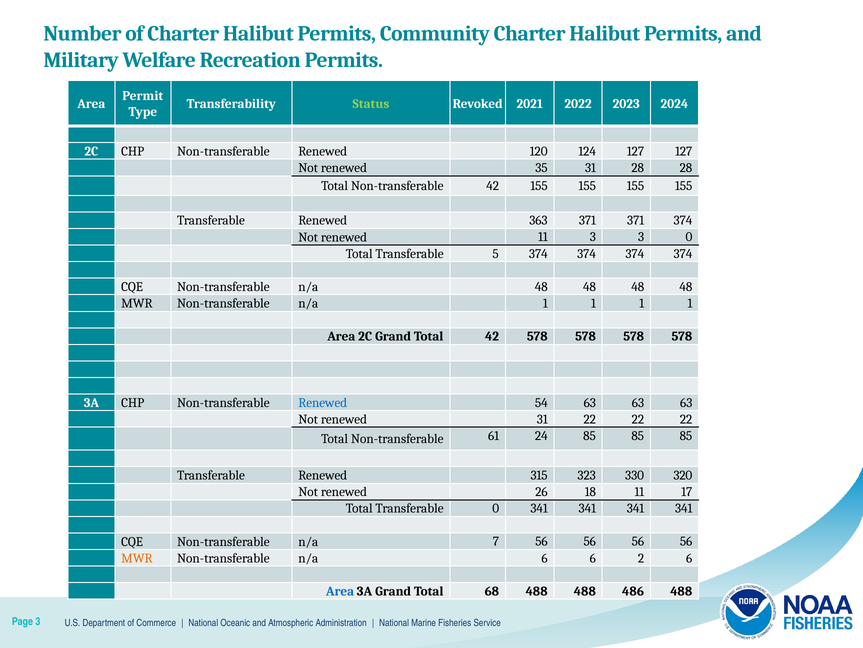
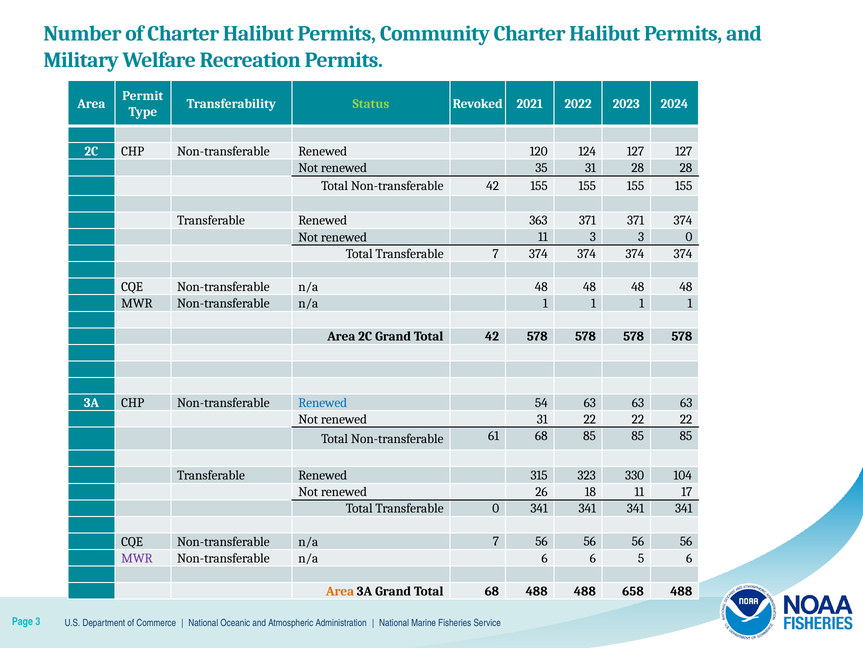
Transferable 5: 5 -> 7 (496, 253)
61 24: 24 -> 68 (541, 435)
320: 320 -> 104 (683, 475)
MWR colour: orange -> purple (137, 558)
2: 2 -> 5 (641, 558)
Area colour: blue -> orange (340, 591)
486: 486 -> 658 (633, 591)
